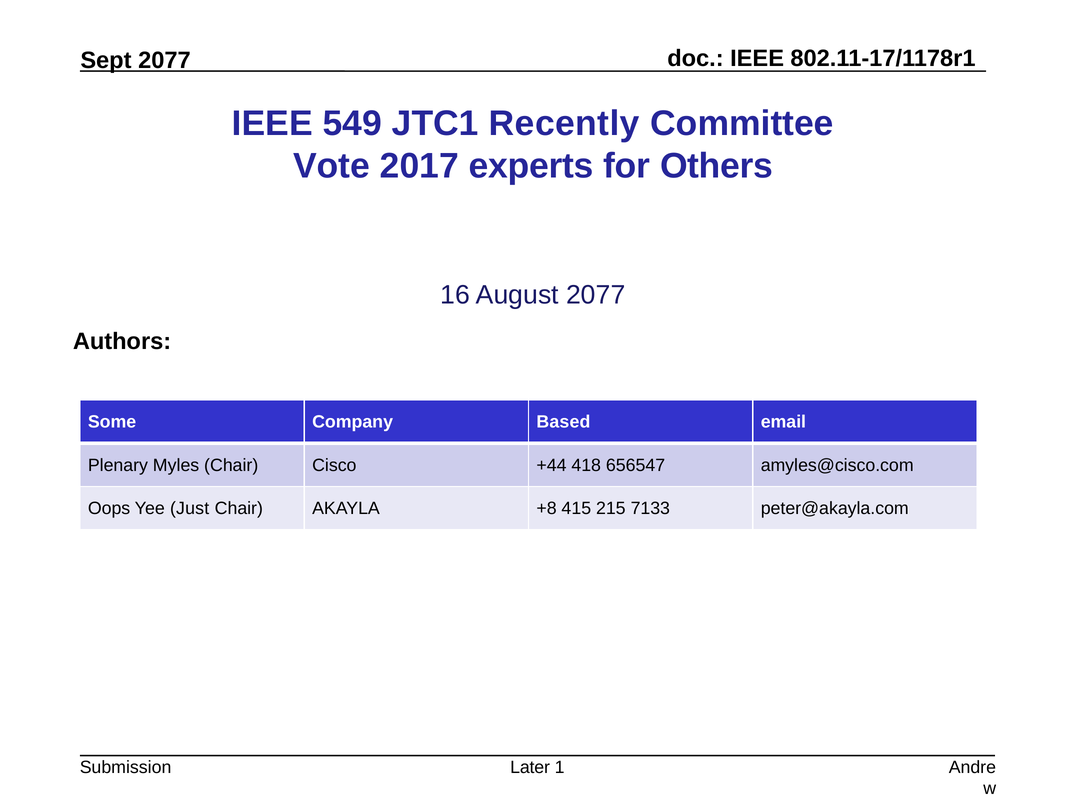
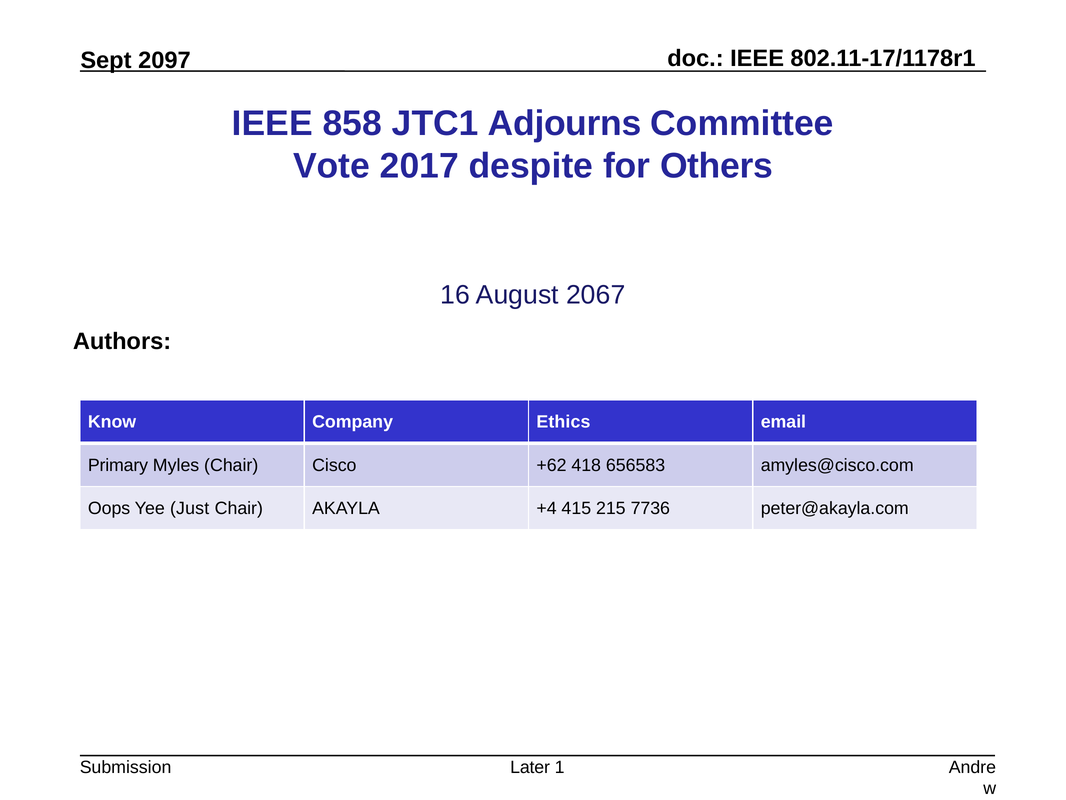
Sept 2077: 2077 -> 2097 (164, 61)
549: 549 -> 858 (352, 123)
Recently: Recently -> Adjourns (565, 123)
experts: experts -> despite (531, 166)
August 2077: 2077 -> 2067 (596, 295)
Some: Some -> Know (112, 422)
Based: Based -> Ethics (563, 422)
Plenary: Plenary -> Primary (118, 465)
+44: +44 -> +62 (552, 465)
656547: 656547 -> 656583 (636, 465)
+8: +8 -> +4 (547, 508)
7133: 7133 -> 7736 (650, 508)
